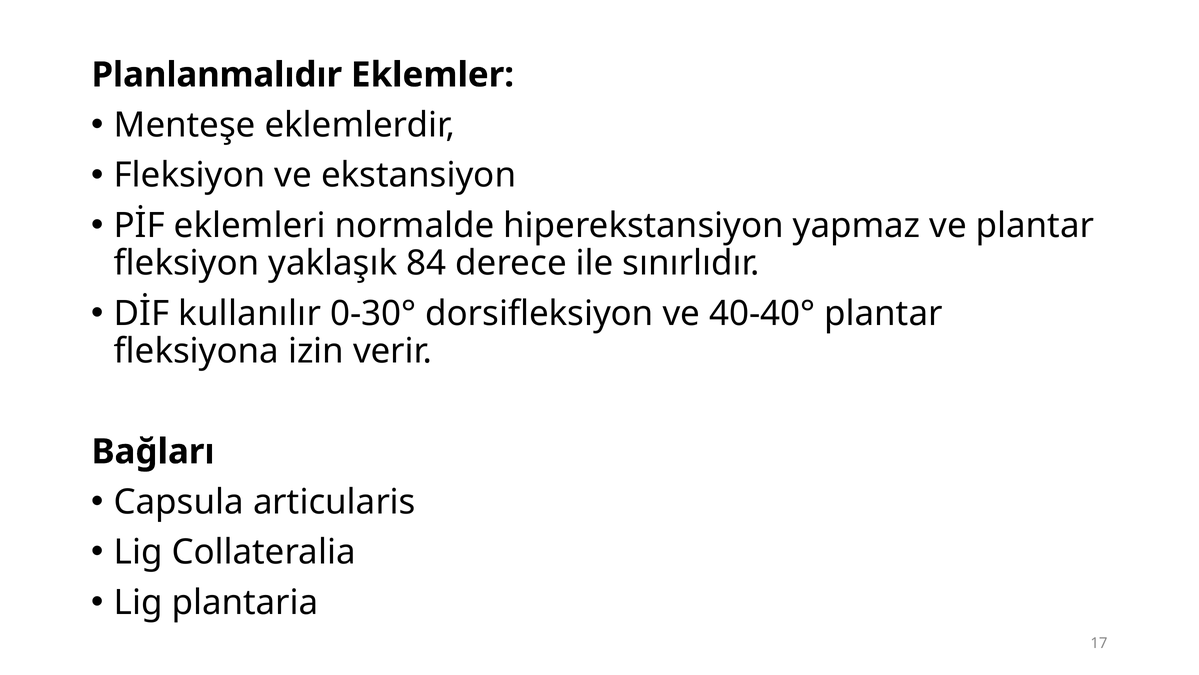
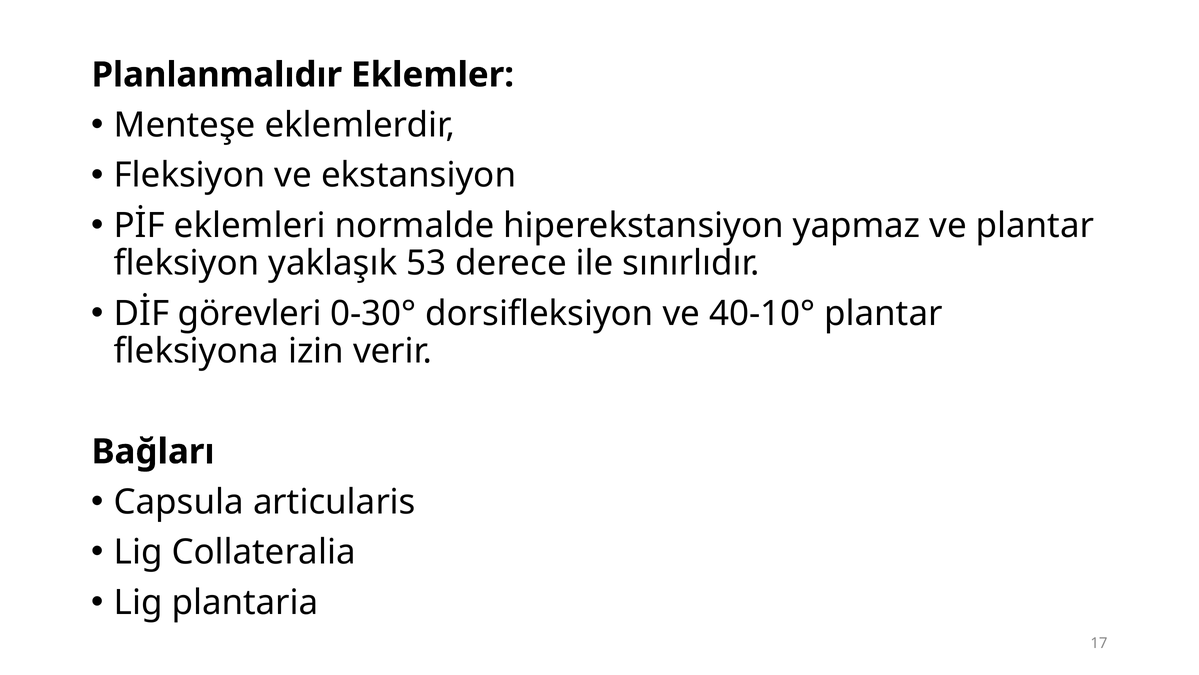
84: 84 -> 53 (426, 263)
kullanılır: kullanılır -> görevleri (250, 313)
40-40°: 40-40° -> 40-10° (762, 313)
